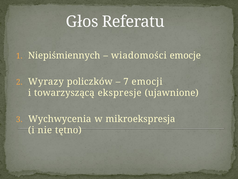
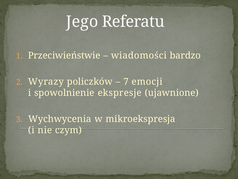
Głos: Głos -> Jego (82, 22)
Niepiśmiennych: Niepiśmiennych -> Przeciwieństwie (64, 55)
emocje: emocje -> bardzo (185, 55)
towarzyszącą: towarzyszącą -> spowolnienie (64, 93)
tętno: tętno -> czym (68, 130)
